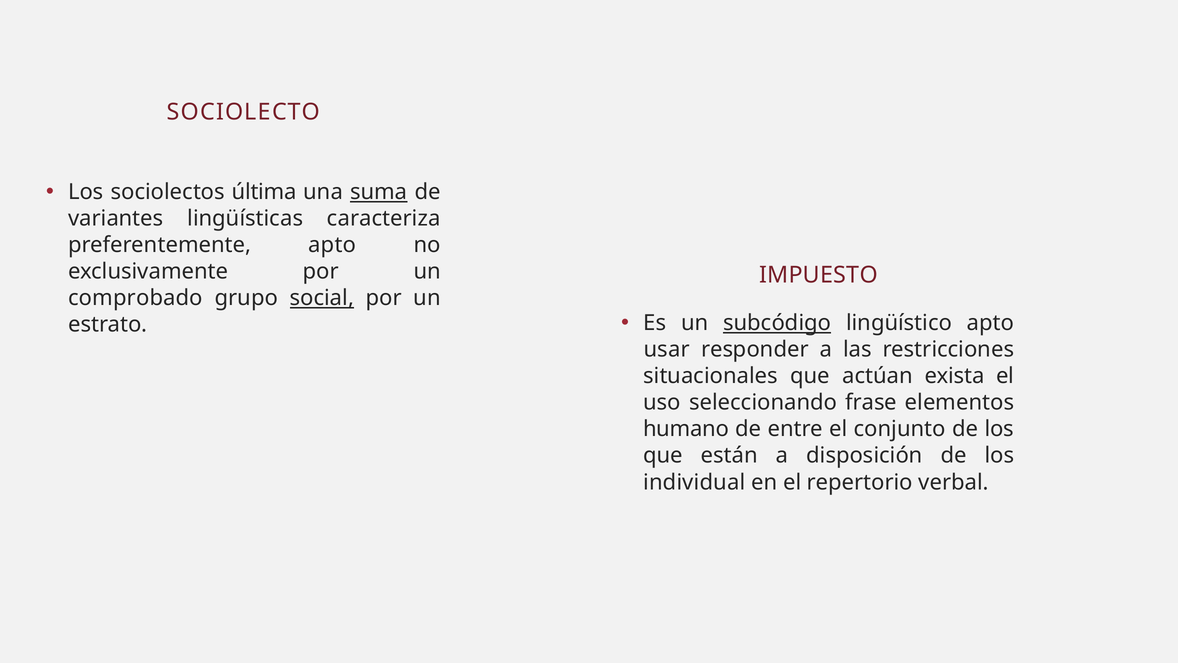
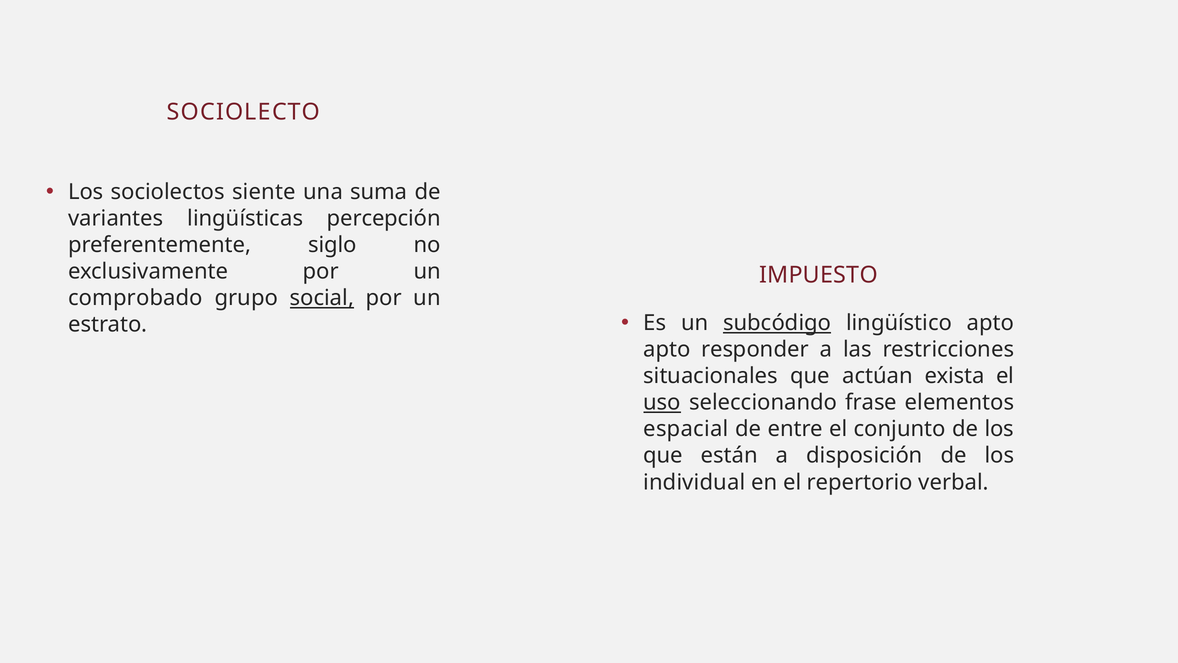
última: última -> siente (264, 192)
suma underline: present -> none (379, 192)
caracteriza: caracteriza -> percepción (384, 218)
preferentemente apto: apto -> siglo (333, 245)
usar: usar -> apto (667, 349)
uso underline: none -> present (662, 402)
humano: humano -> espacial (686, 429)
